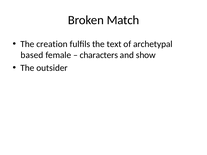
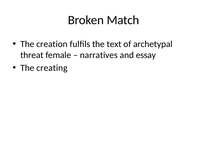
based: based -> threat (32, 55)
characters: characters -> narratives (99, 55)
show: show -> essay (146, 55)
outsider: outsider -> creating (52, 68)
